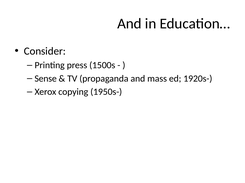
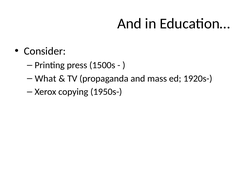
Sense: Sense -> What (46, 79)
